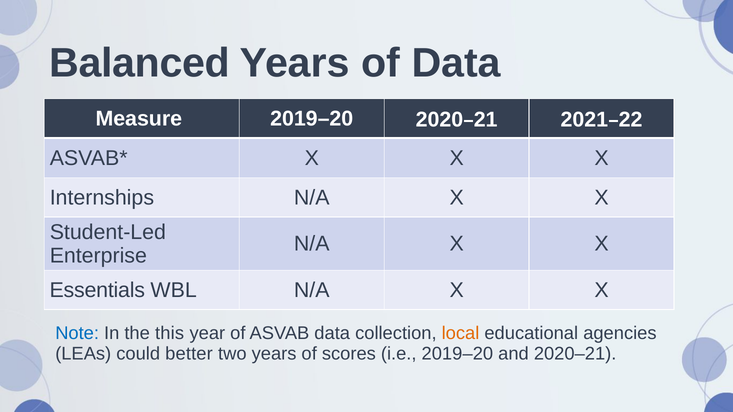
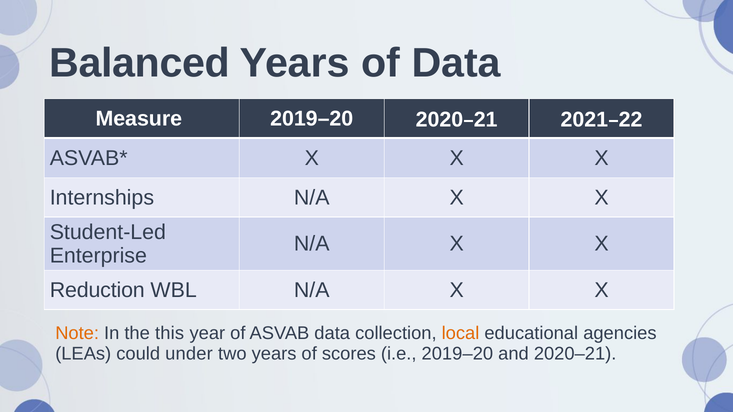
Essentials: Essentials -> Reduction (97, 290)
Note colour: blue -> orange (77, 333)
better: better -> under (189, 354)
